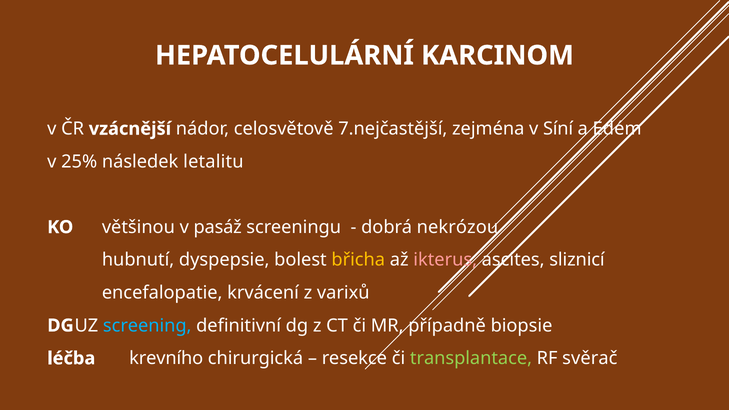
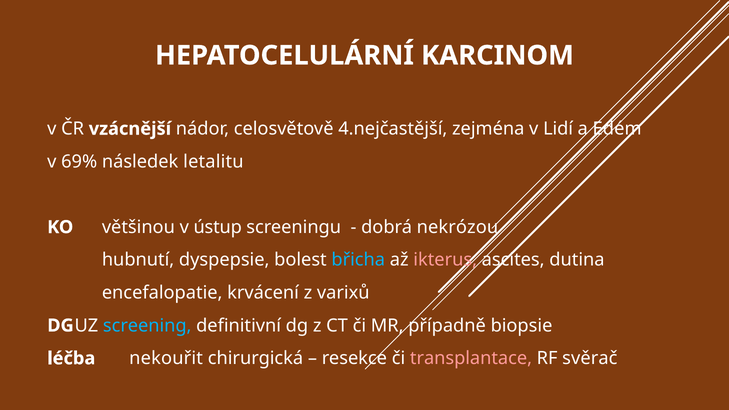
7.nejčastější: 7.nejčastější -> 4.nejčastější (393, 129)
Síní: Síní -> Lidí (558, 129)
25%: 25% -> 69% (79, 162)
pasáž: pasáž -> ústup (218, 227)
břicha colour: yellow -> light blue (358, 260)
sliznicí: sliznicí -> dutina (577, 260)
krevního: krevního -> nekouřit (166, 358)
transplantace colour: light green -> pink (471, 358)
